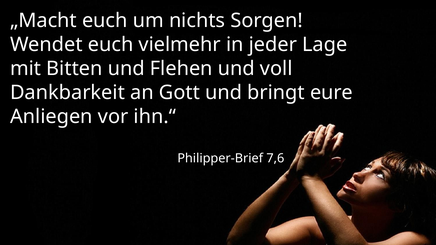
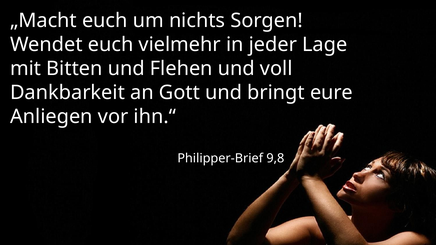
7,6: 7,6 -> 9,8 (275, 158)
